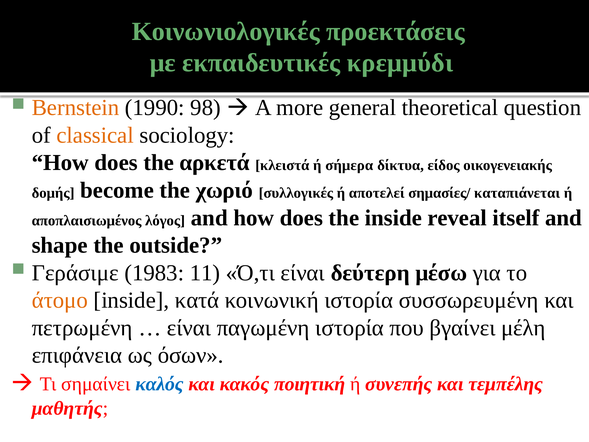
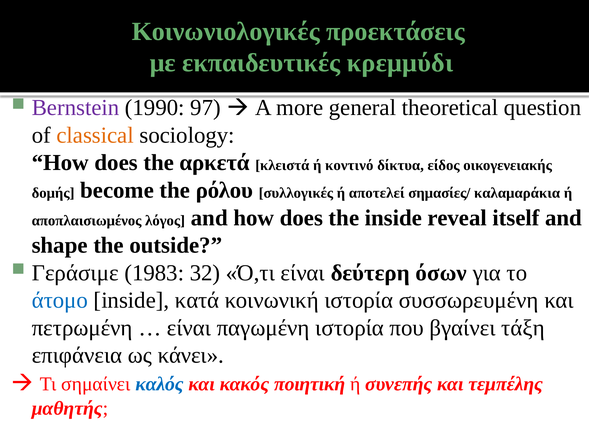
Bernstein colour: orange -> purple (76, 108)
98: 98 -> 97 (206, 108)
σήμερα: σήμερα -> κοντινό (349, 165)
χωριό: χωριό -> ρόλου (224, 190)
καταπιάνεται: καταπιάνεται -> καλαμαράκια (517, 193)
11: 11 -> 32 (205, 273)
μέσω: μέσω -> όσων (441, 273)
άτομο colour: orange -> blue (60, 300)
μέλη: μέλη -> τάξη (523, 328)
όσων: όσων -> κάνει (191, 355)
